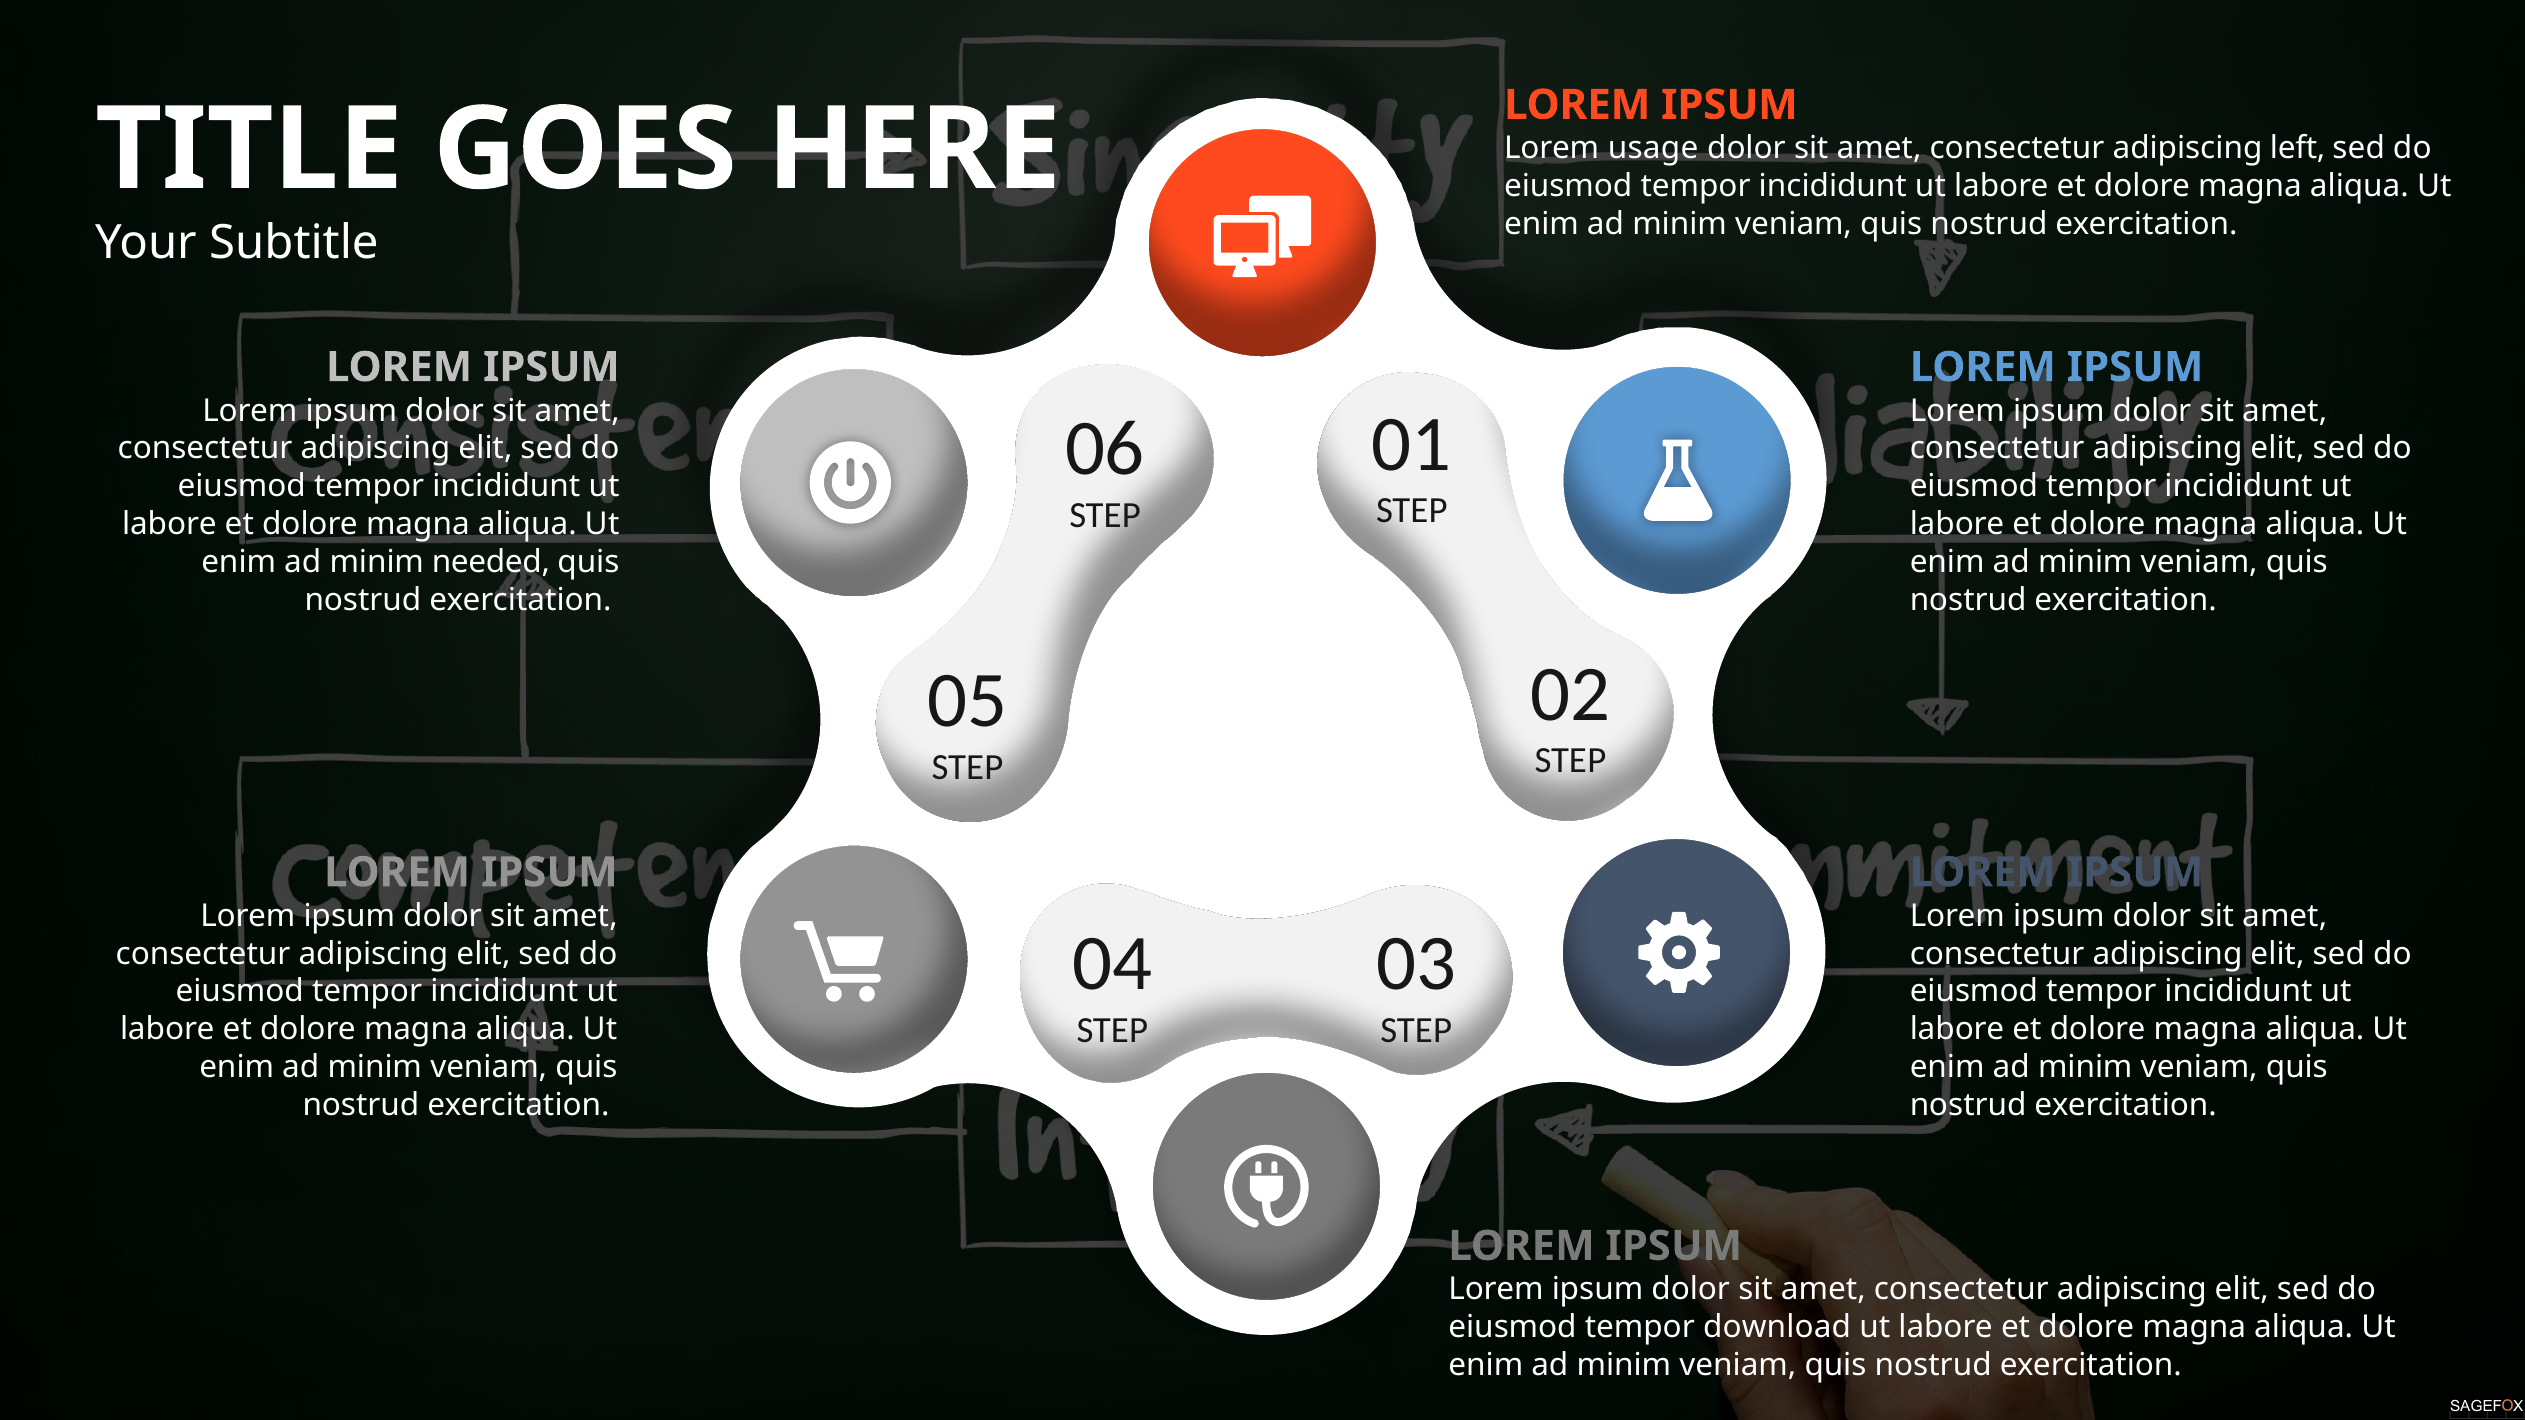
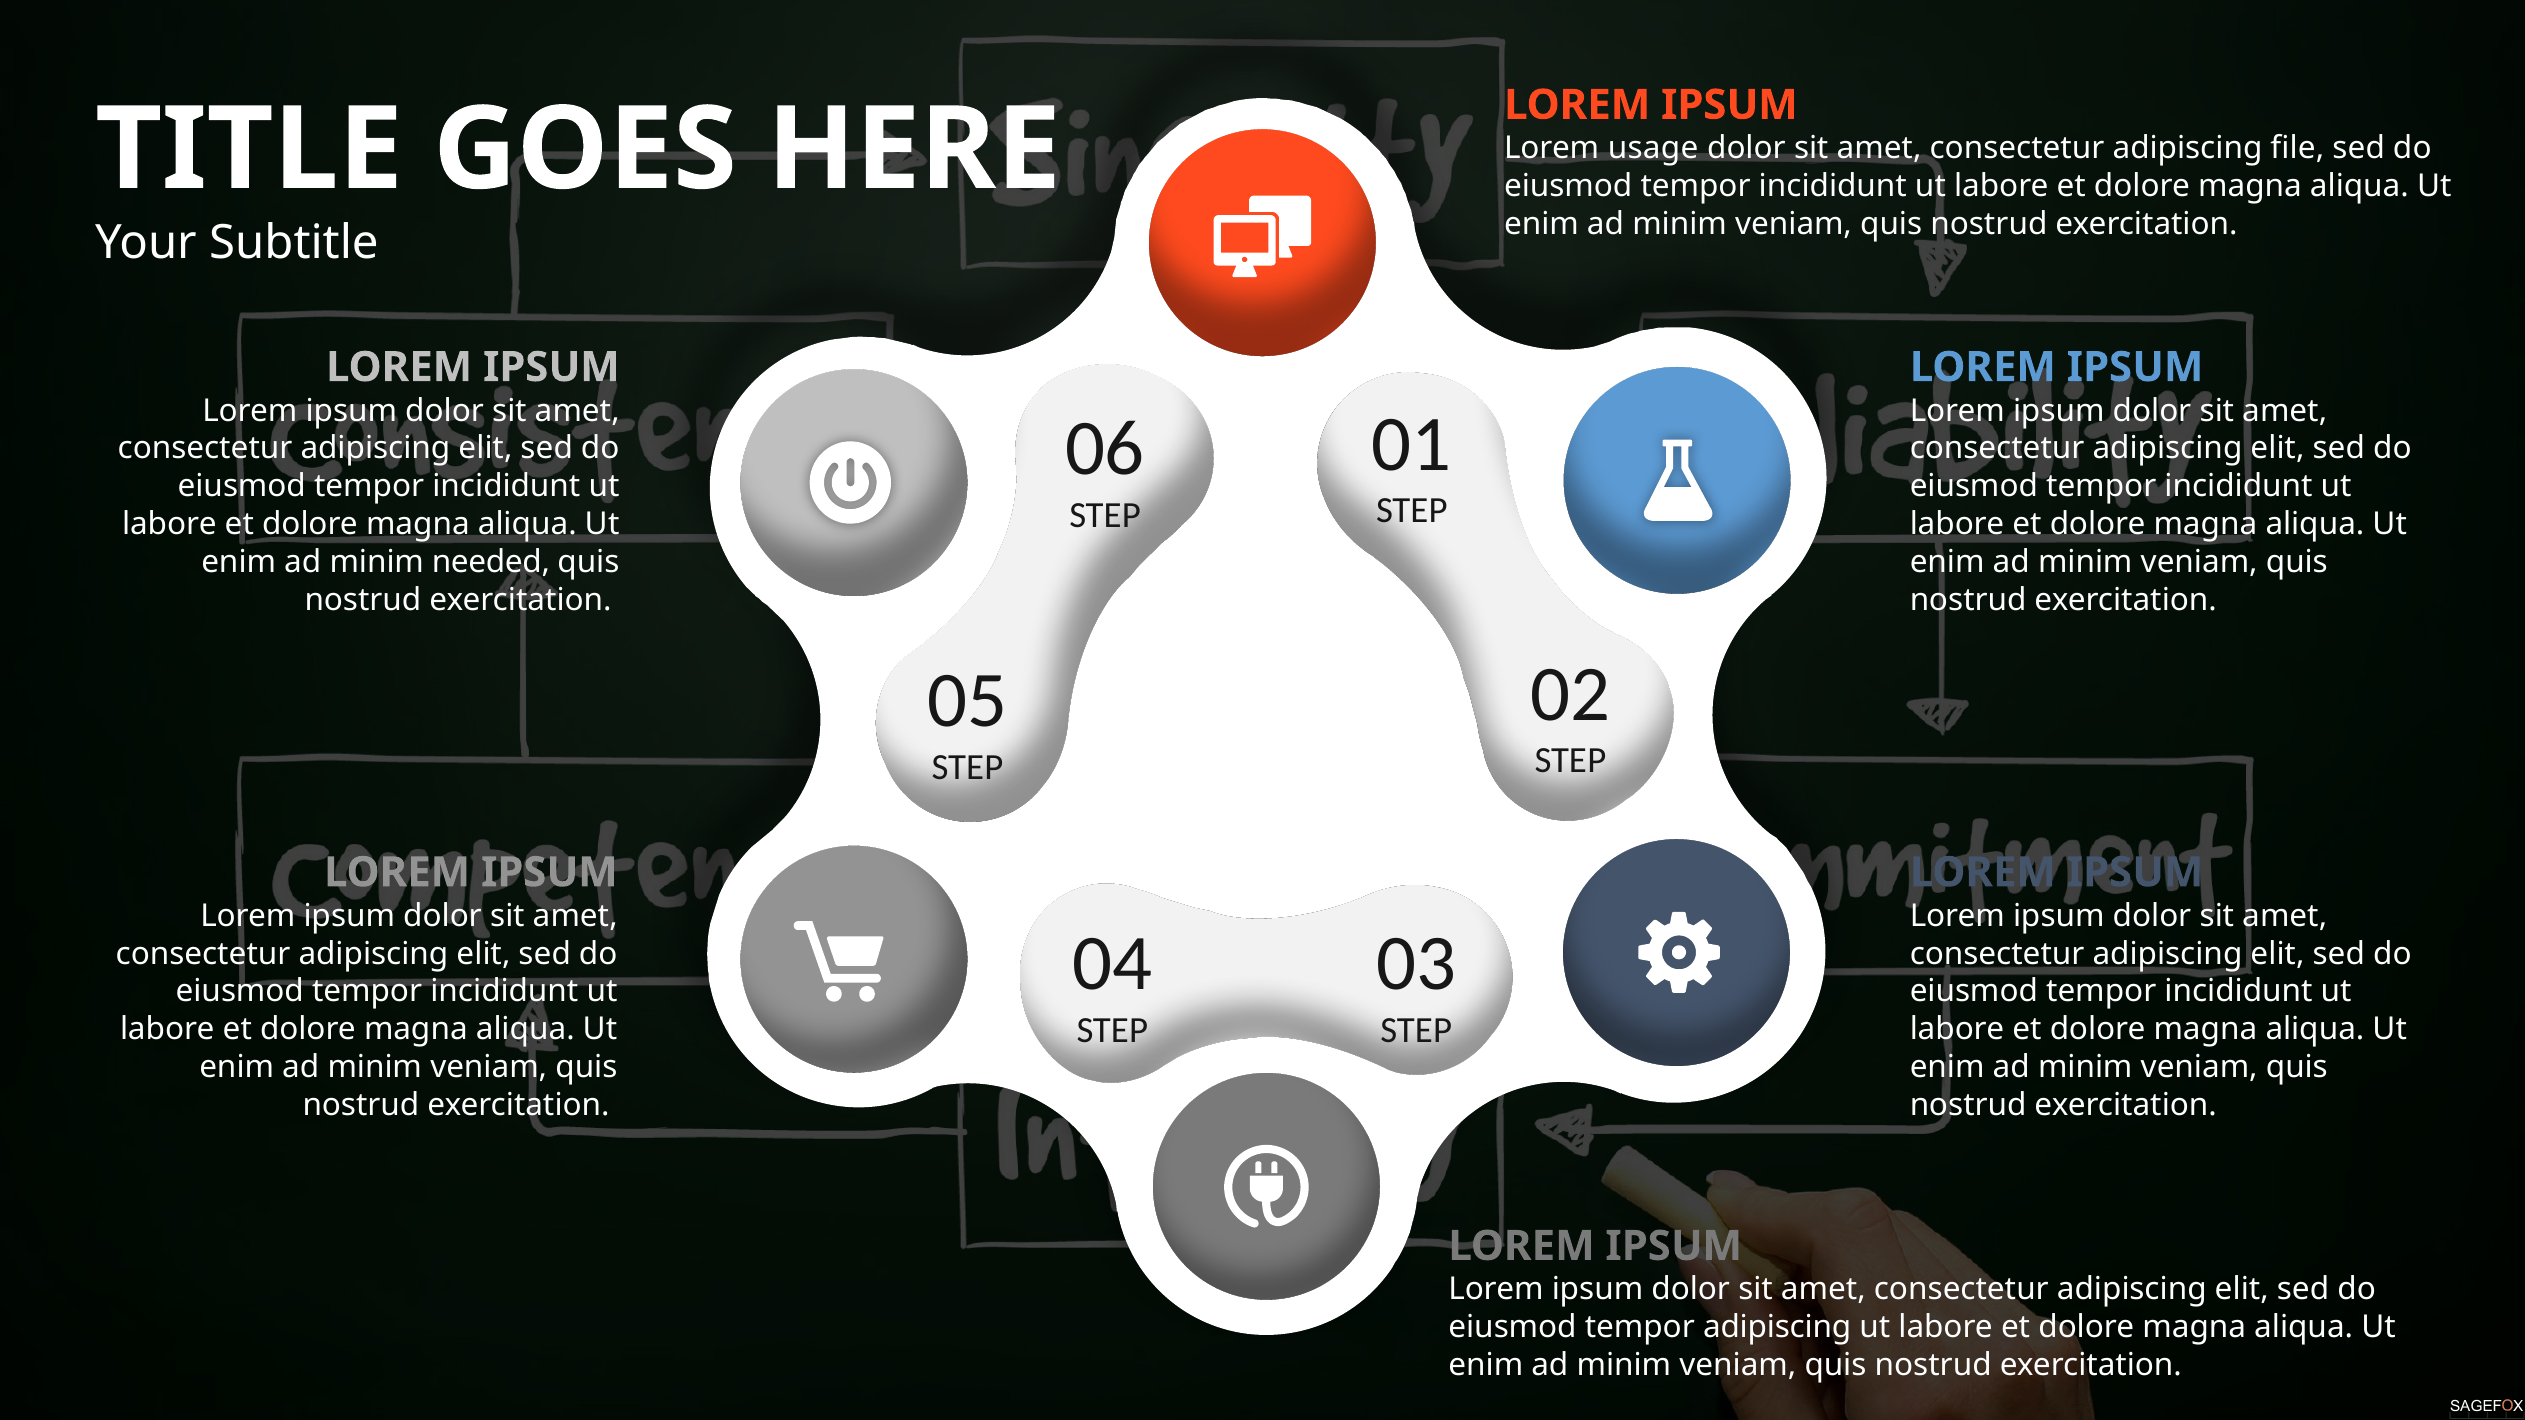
left: left -> file (2297, 148)
tempor download: download -> adipiscing (1777, 1328)
